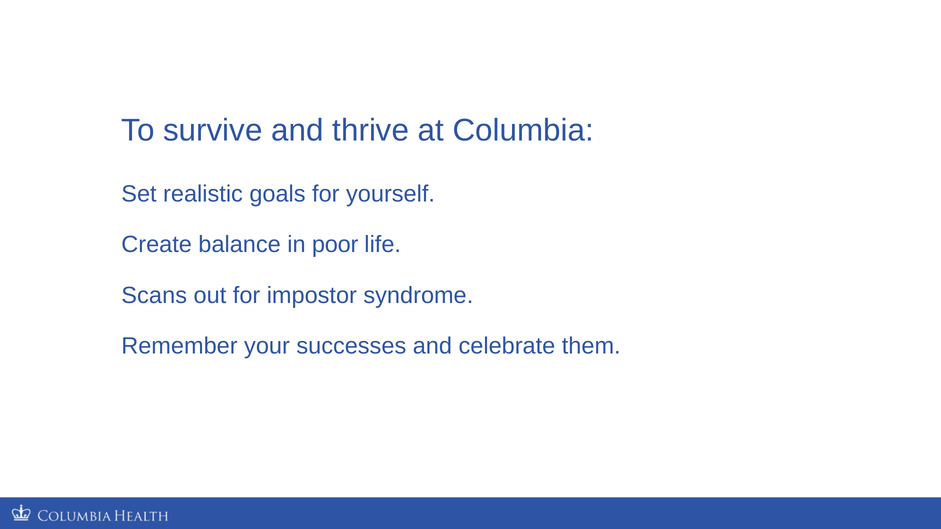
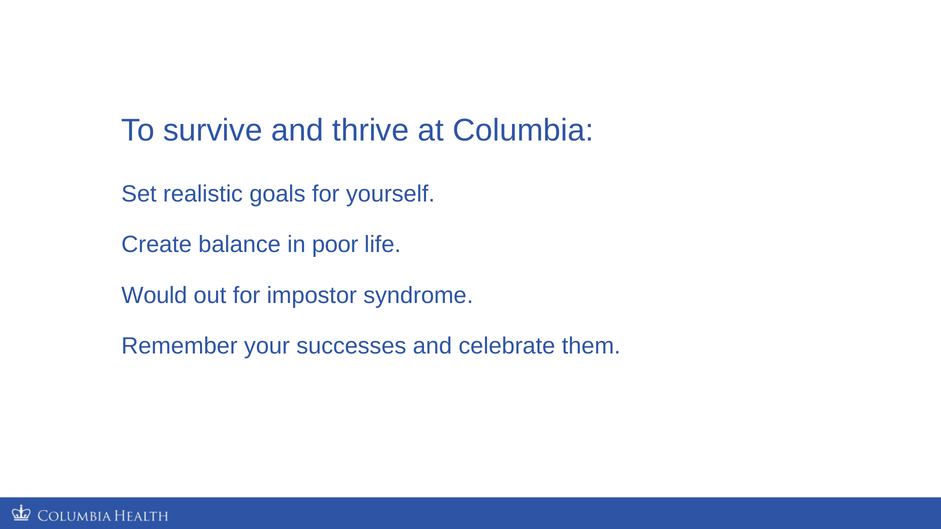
Scans: Scans -> Would (154, 295)
